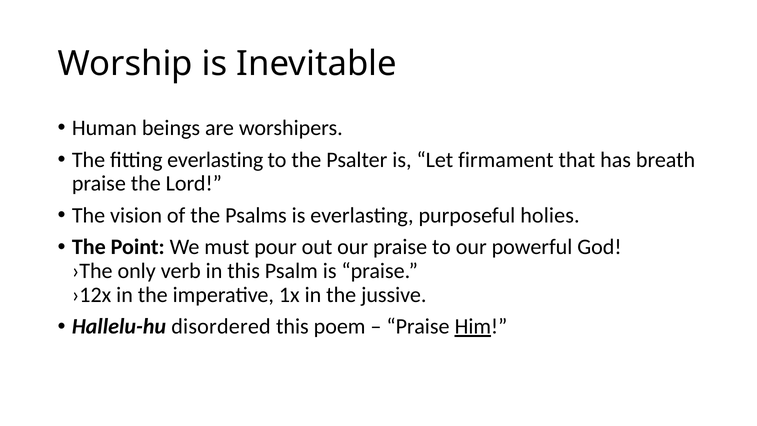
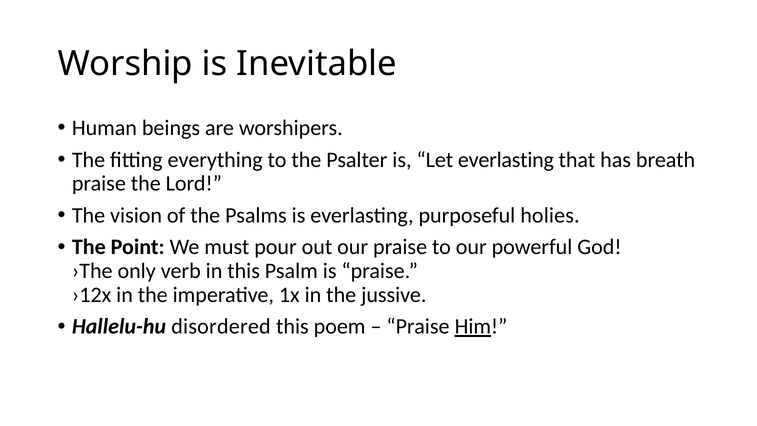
fitting everlasting: everlasting -> everything (215, 160)
Let firmament: firmament -> everlasting (506, 160)
